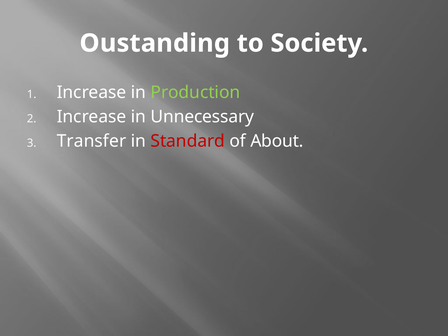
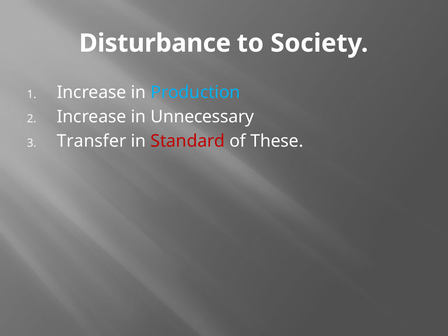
Oustanding: Oustanding -> Disturbance (155, 43)
Production colour: light green -> light blue (195, 92)
About: About -> These (277, 141)
